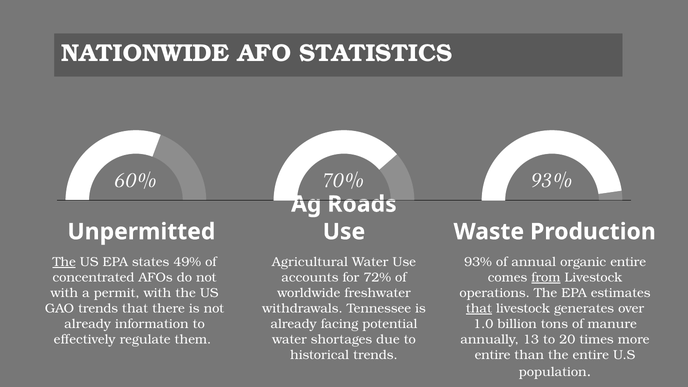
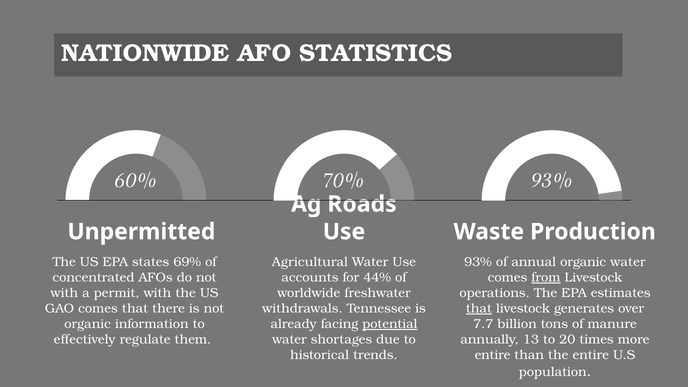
The underline: present -> none (64, 262)
49%: 49% -> 69% (187, 262)
organic entire: entire -> water (628, 262)
72%: 72% -> 44% (377, 278)
GAO trends: trends -> comes (98, 308)
already: already -> organic (88, 324)
potential underline: none -> present (390, 324)
1.0: 1.0 -> 7.7 (483, 324)
